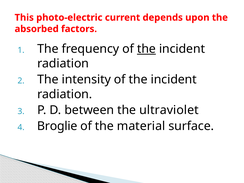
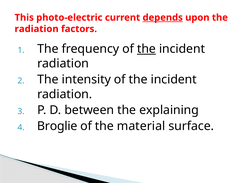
depends underline: none -> present (163, 18)
absorbed: absorbed -> radiation (37, 29)
ultraviolet: ultraviolet -> explaining (169, 110)
